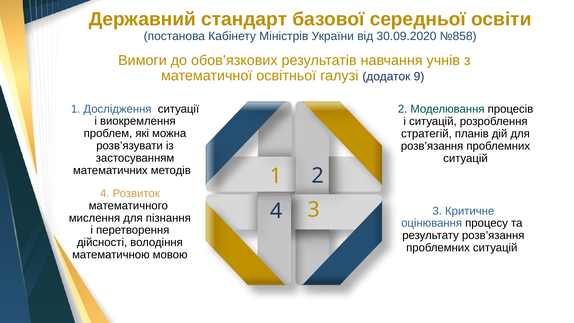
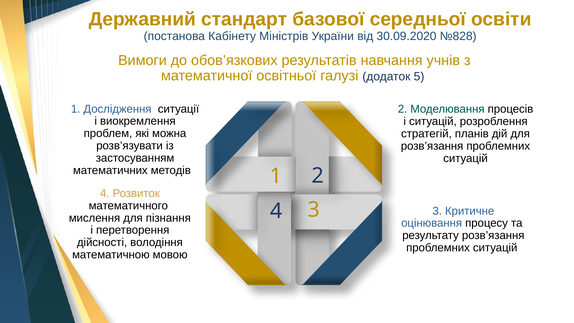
№858: №858 -> №828 (458, 36)
9: 9 -> 5 (419, 77)
